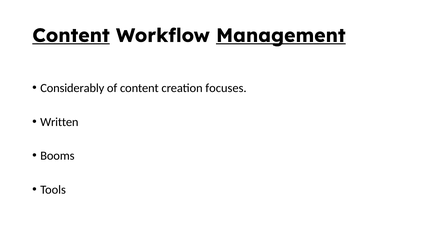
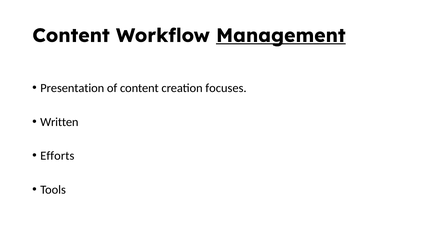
Content underline: present -> none (71, 36)
Considerably: Considerably -> Presentation (72, 88)
Booms: Booms -> Efforts (57, 156)
